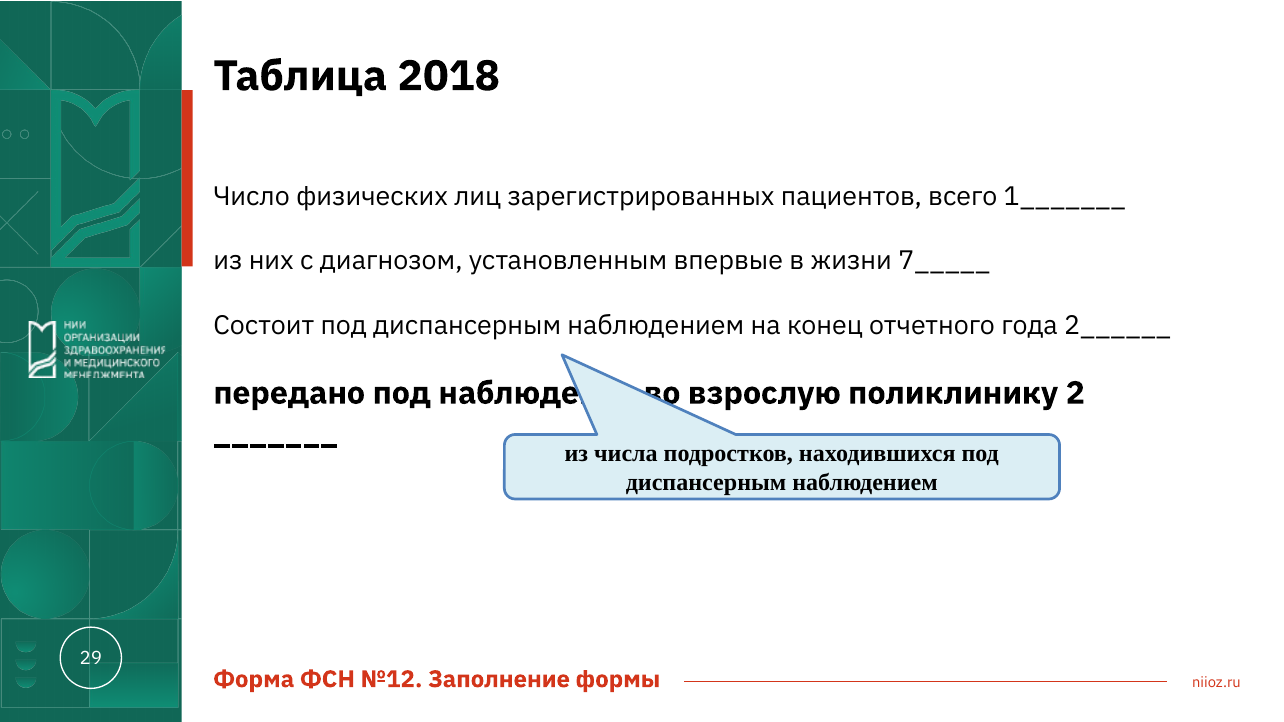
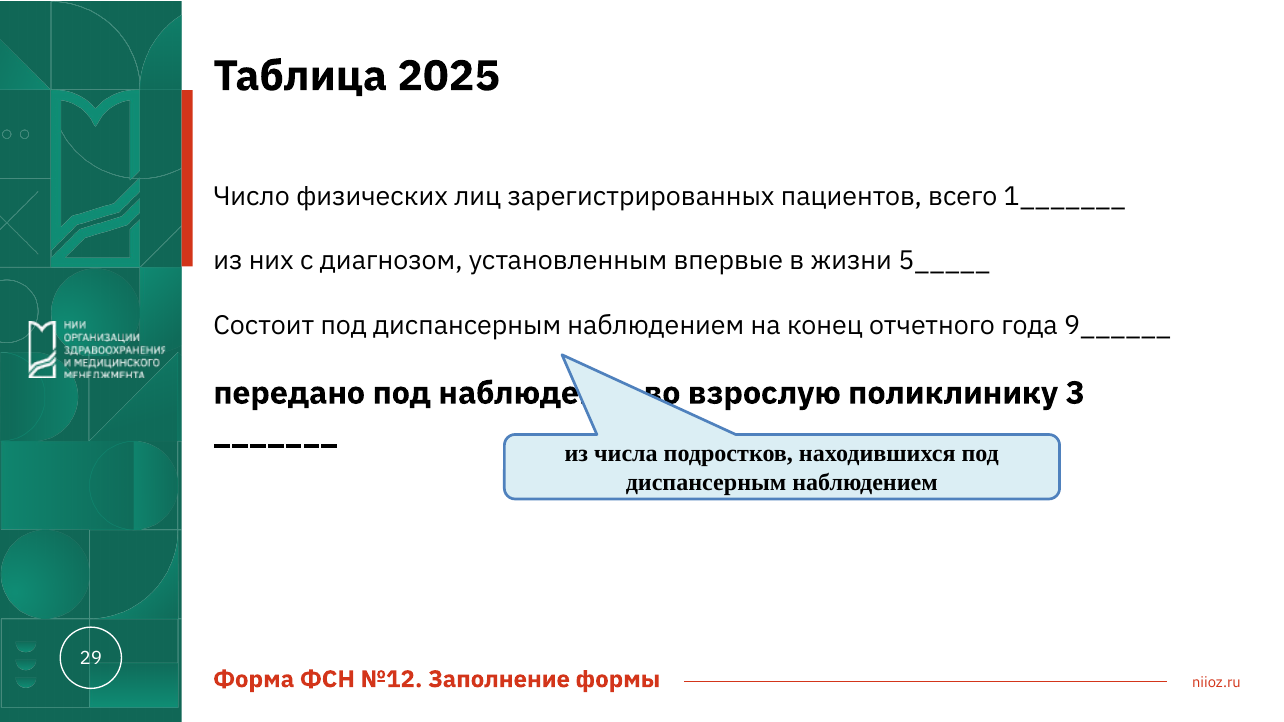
2018: 2018 -> 2025 (449, 76)
7_____: 7_____ -> 5_____ (944, 261)
2______: 2______ -> 9______ (1118, 325)
2: 2 -> 3 (1075, 393)
